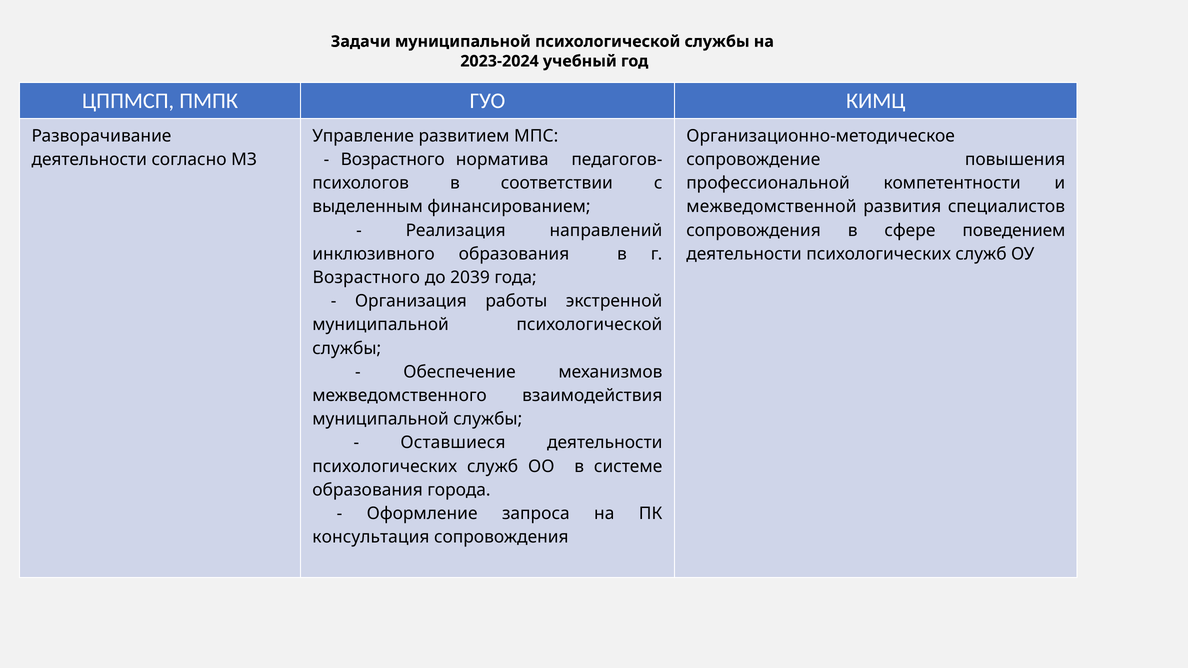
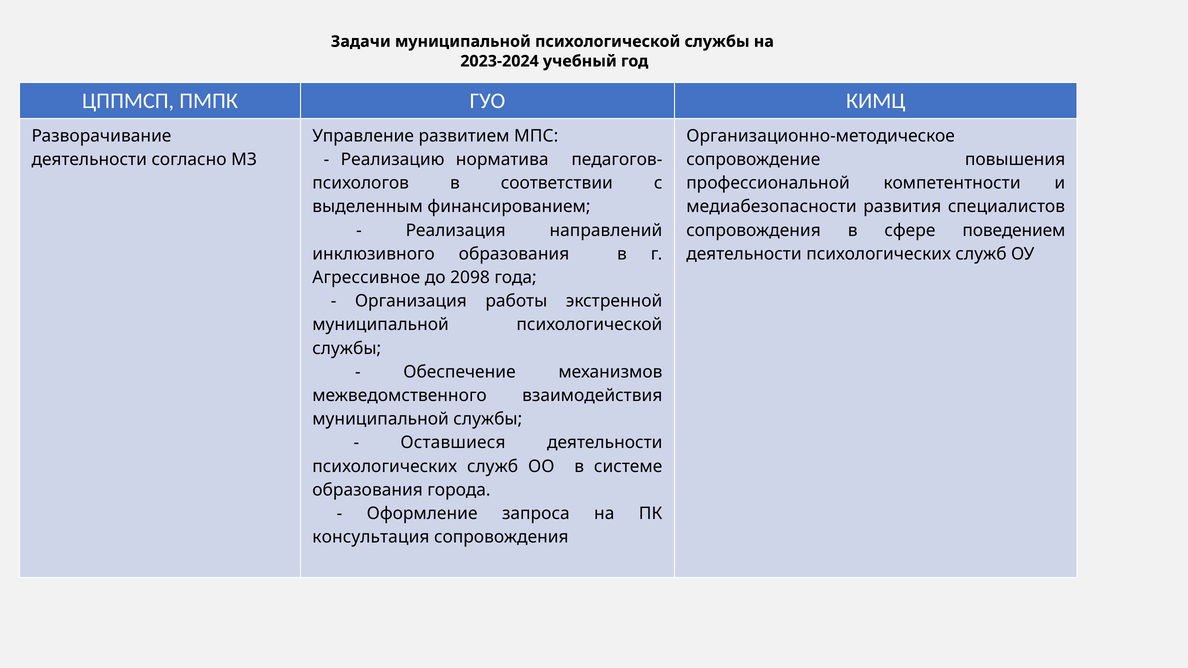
Возрастного: Возрастного -> Реализацию (393, 160)
межведомственной: межведомственной -> медиабезопасности (771, 207)
Возрастного: Возрастного -> Агрессивное (366, 278)
2039: 2039 -> 2098 (470, 278)
